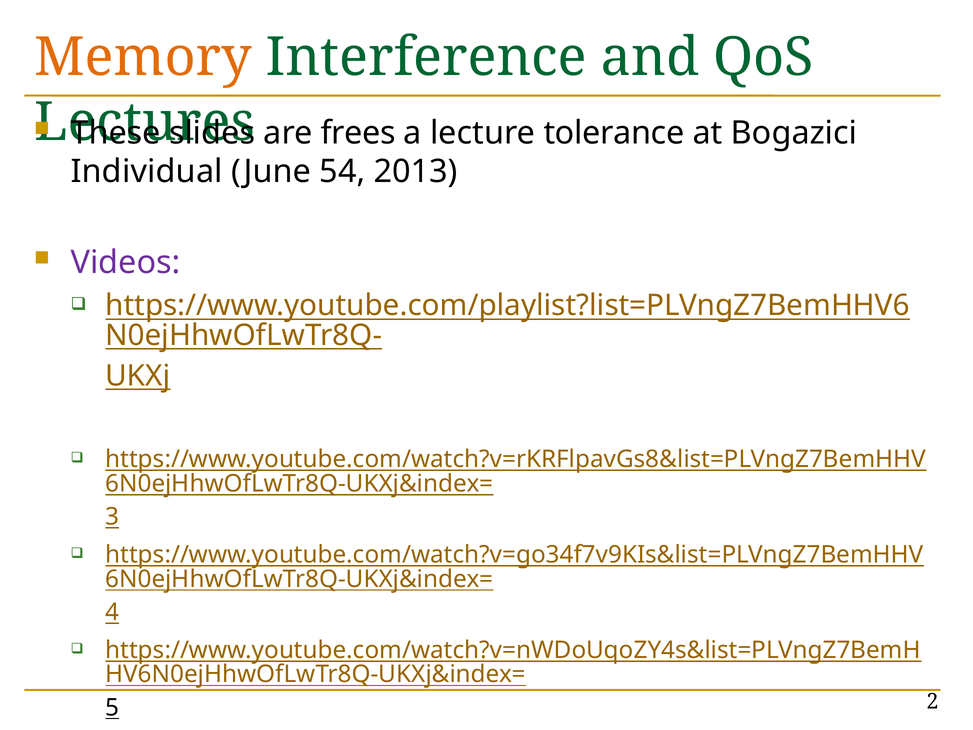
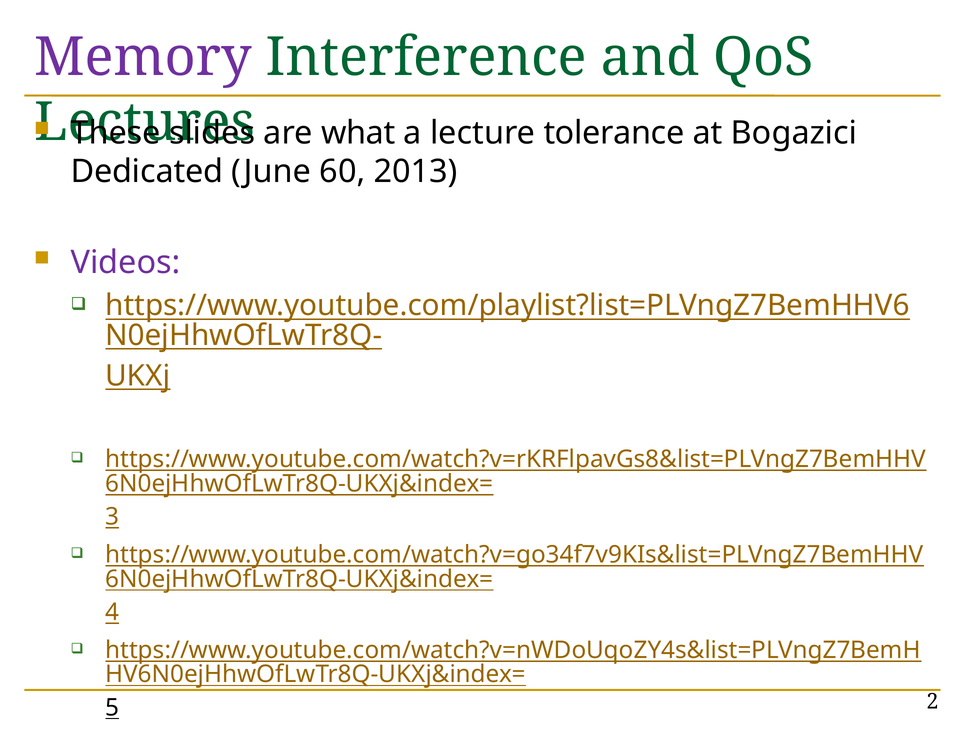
Memory colour: orange -> purple (143, 57)
frees: frees -> what (358, 133)
Individual: Individual -> Dedicated (147, 172)
54: 54 -> 60 (342, 172)
